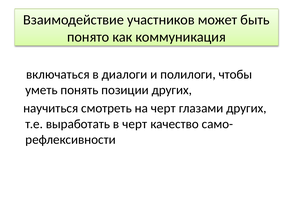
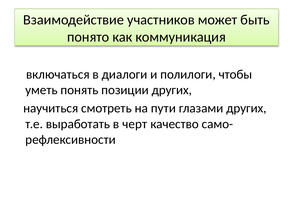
на черт: черт -> пути (163, 108)
